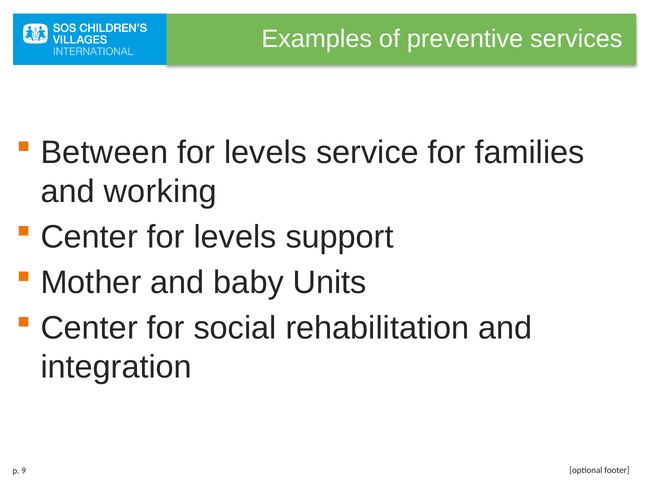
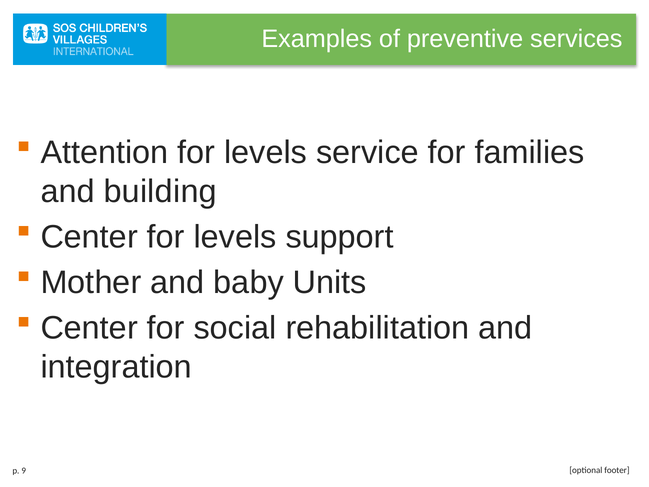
Between: Between -> Attention (104, 153)
working: working -> building (160, 192)
